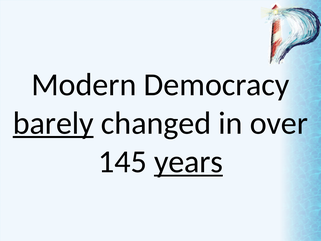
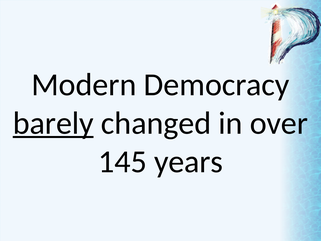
years underline: present -> none (189, 162)
